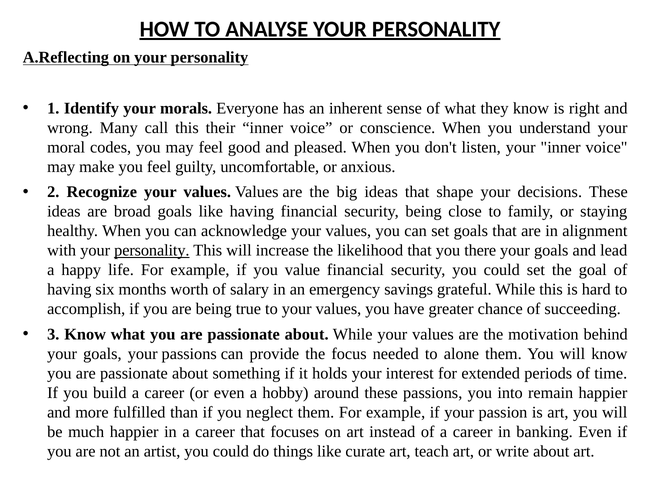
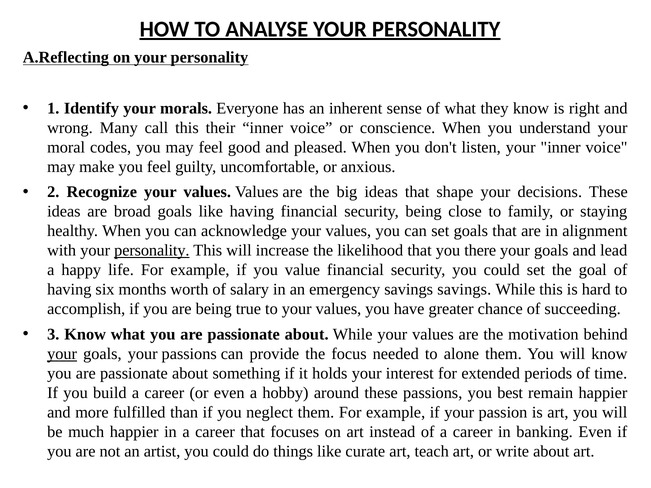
savings grateful: grateful -> savings (464, 290)
your underline: none -> present (62, 354)
into: into -> best (510, 393)
